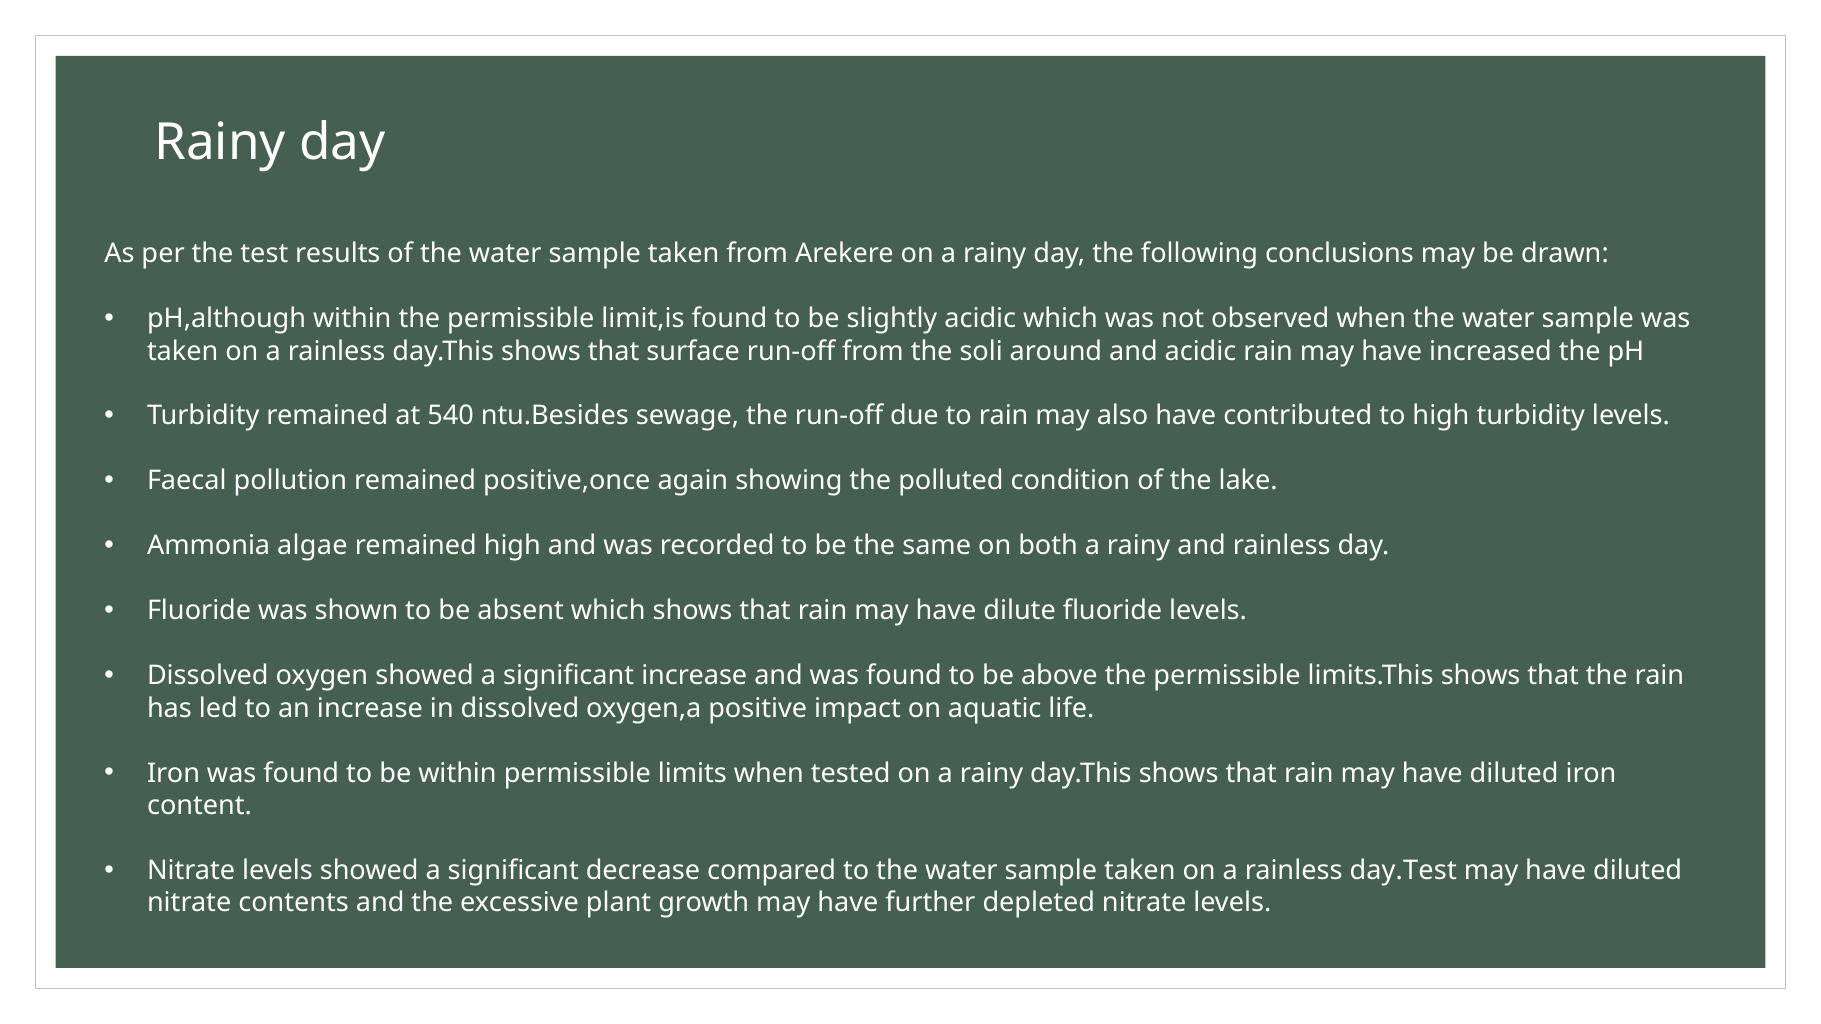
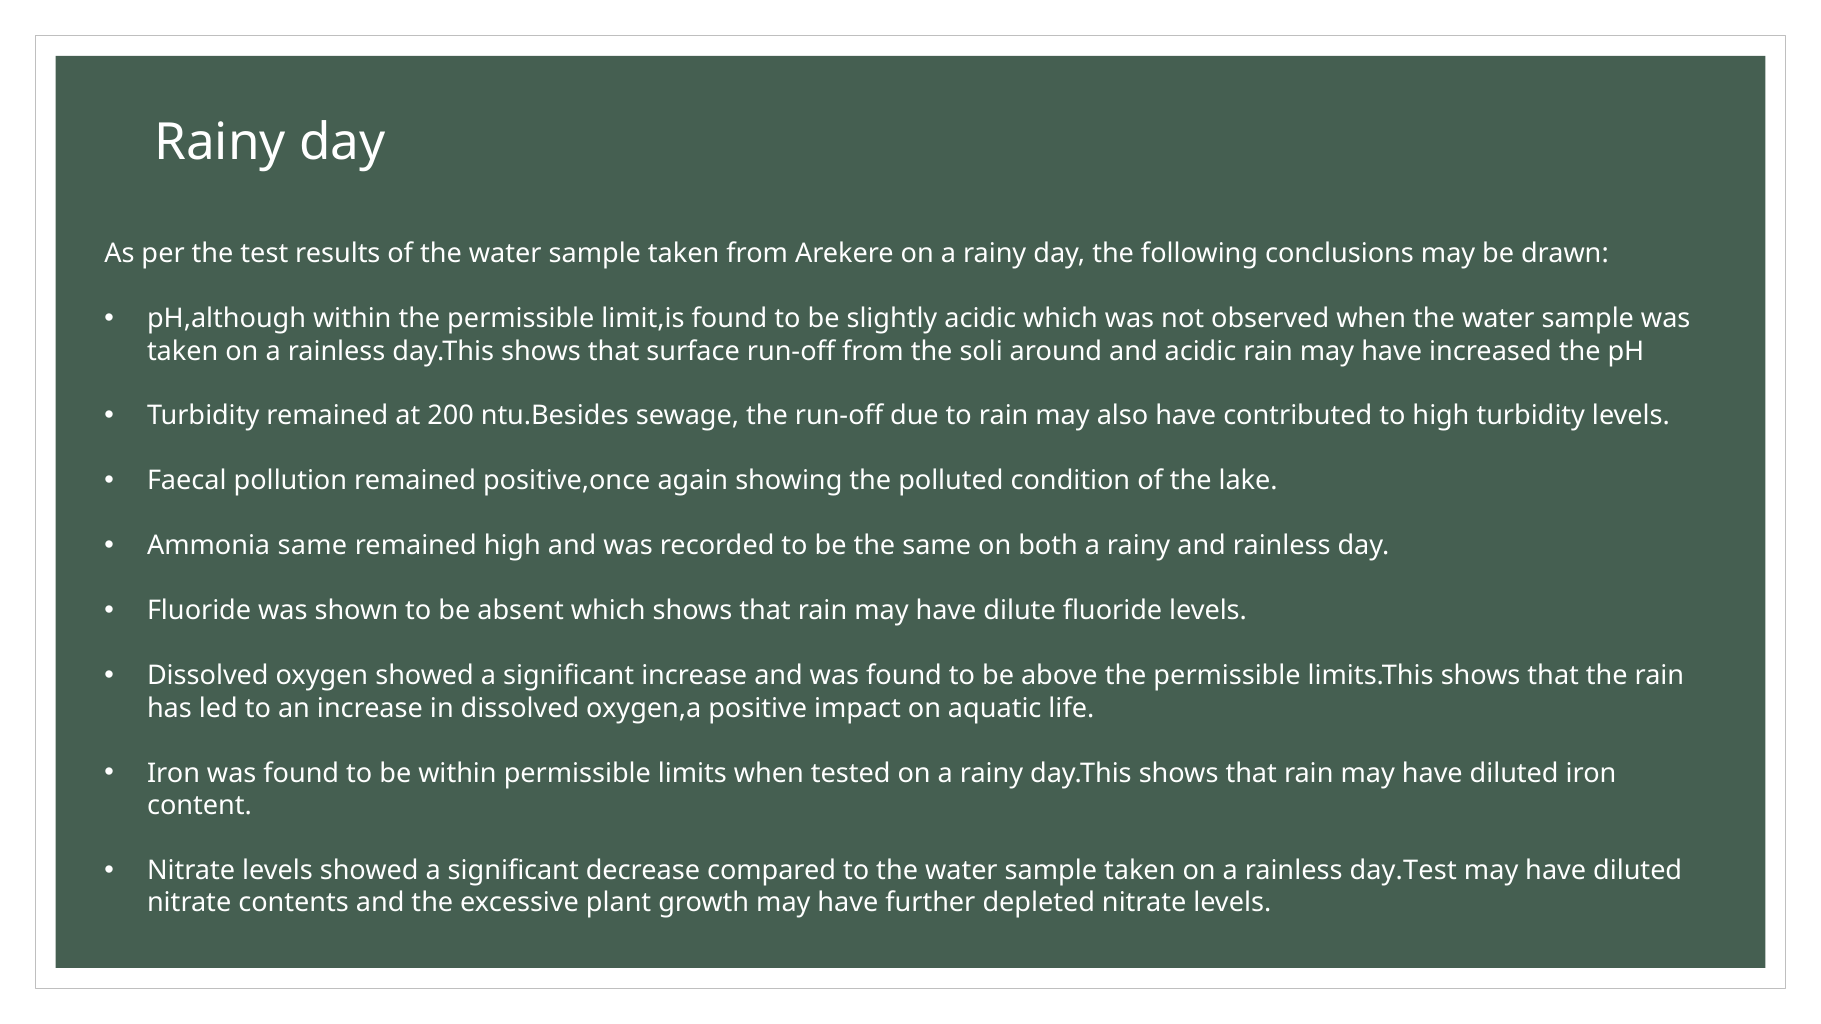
540: 540 -> 200 (451, 416)
Ammonia algae: algae -> same (312, 546)
